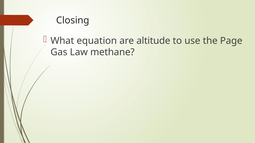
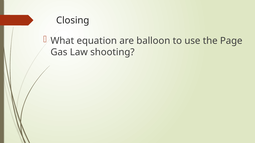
altitude: altitude -> balloon (153, 41)
methane: methane -> shooting (112, 52)
